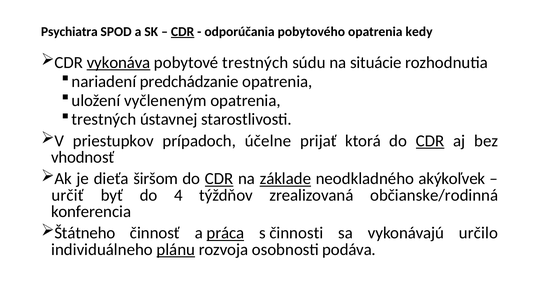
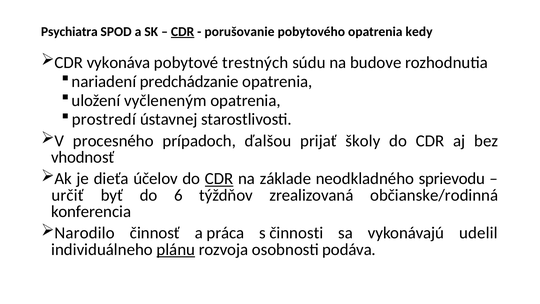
odporúčania: odporúčania -> porušovanie (239, 32)
vykonáva underline: present -> none (119, 63)
situácie: situácie -> budove (376, 63)
trestných: trestných -> prostredí (104, 119)
priestupkov: priestupkov -> procesného (113, 141)
účelne: účelne -> ďalšou (268, 141)
ktorá: ktorá -> školy (363, 141)
CDR underline: present -> none (430, 141)
širšom: širšom -> účelov (156, 179)
základe underline: present -> none (285, 179)
akýkoľvek: akýkoľvek -> sprievodu (452, 179)
4: 4 -> 6 (178, 195)
Štátneho: Štátneho -> Narodilo (85, 233)
práca underline: present -> none (225, 233)
určilo: určilo -> udelil (478, 233)
